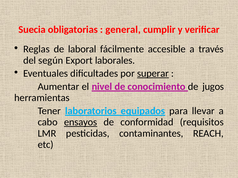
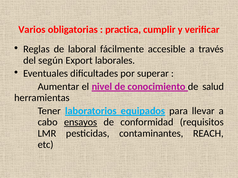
Suecia: Suecia -> Varios (32, 30)
general: general -> practica (123, 30)
superar underline: present -> none (153, 74)
jugos: jugos -> salud (213, 87)
